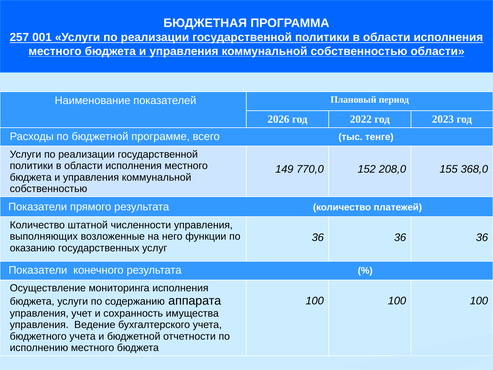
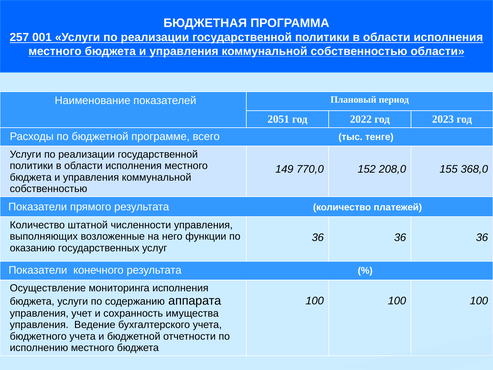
2026: 2026 -> 2051 (278, 119)
